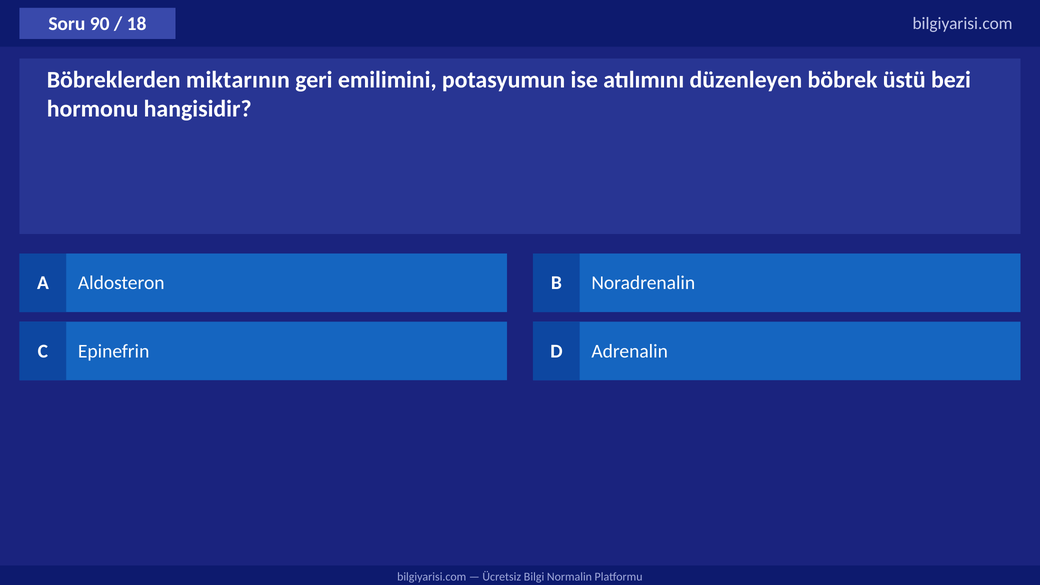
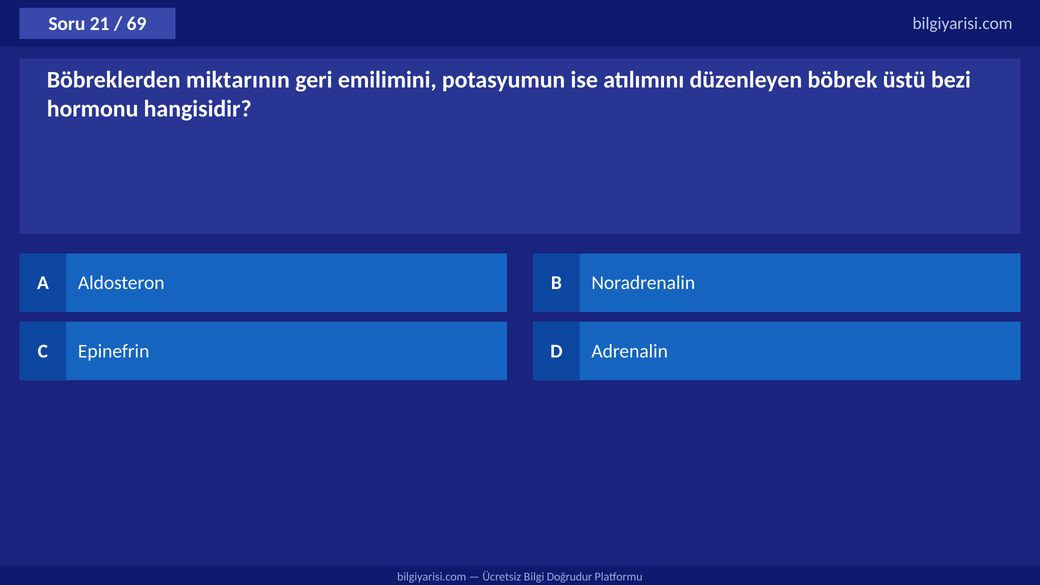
90: 90 -> 21 (100, 24)
18: 18 -> 69 (137, 24)
Normalin: Normalin -> Doğrudur (570, 577)
